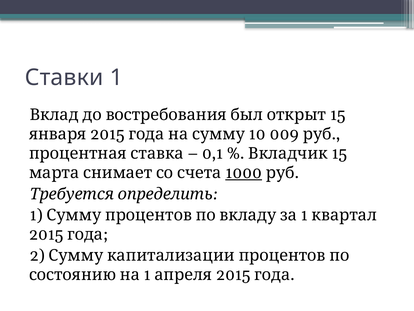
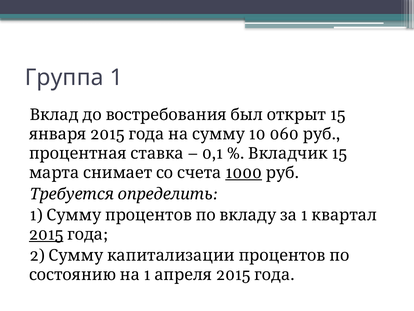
Ставки: Ставки -> Группа (64, 77)
009: 009 -> 060 (284, 134)
2015 underline: none -> present (46, 234)
